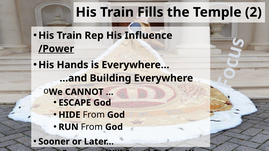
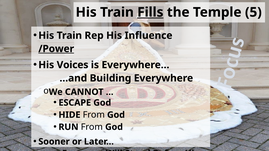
Fills underline: none -> present (150, 12)
2: 2 -> 5 (253, 12)
Hands: Hands -> Voices (73, 65)
